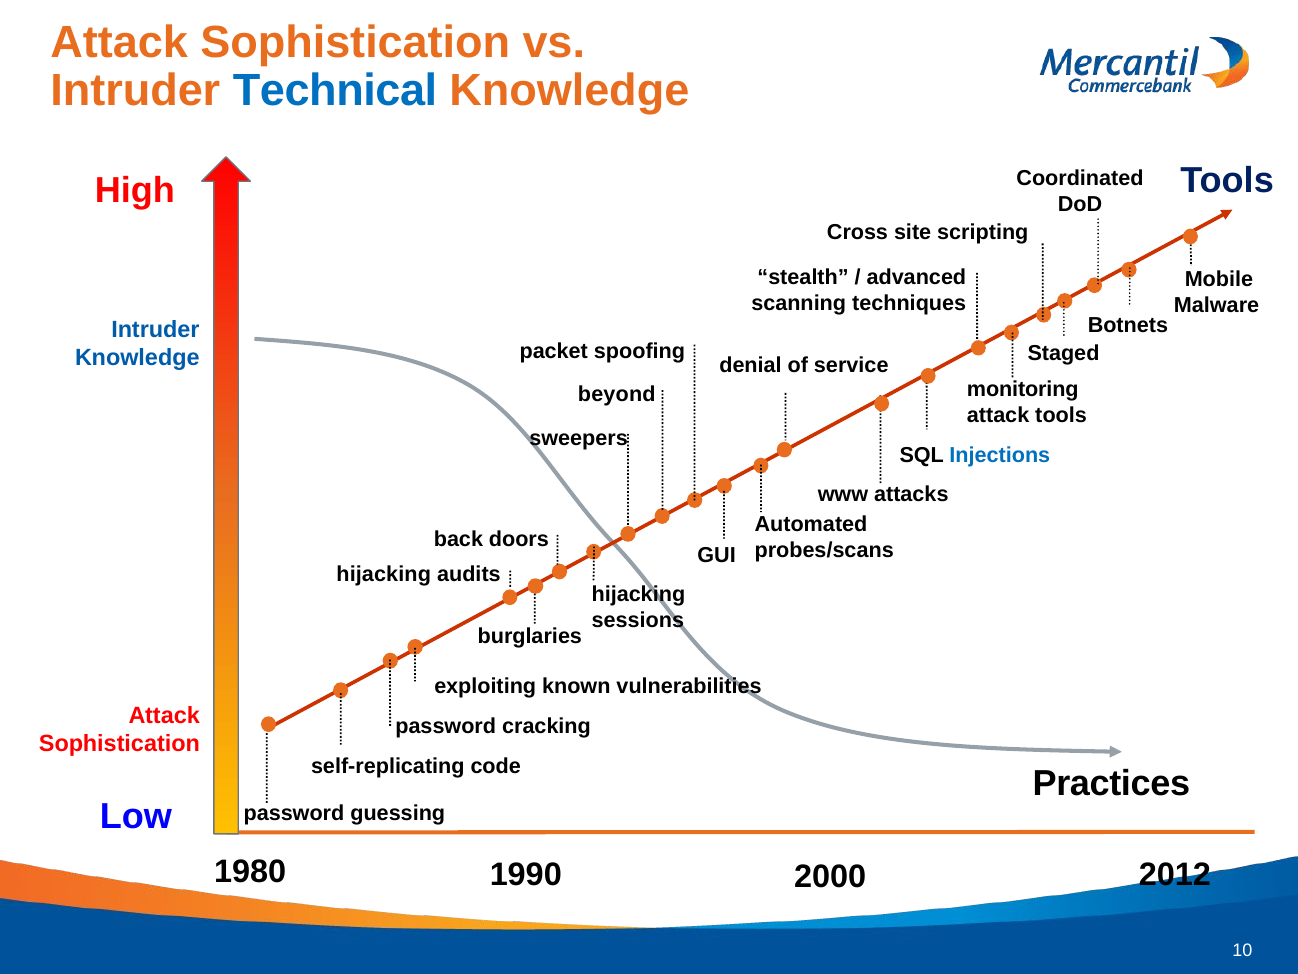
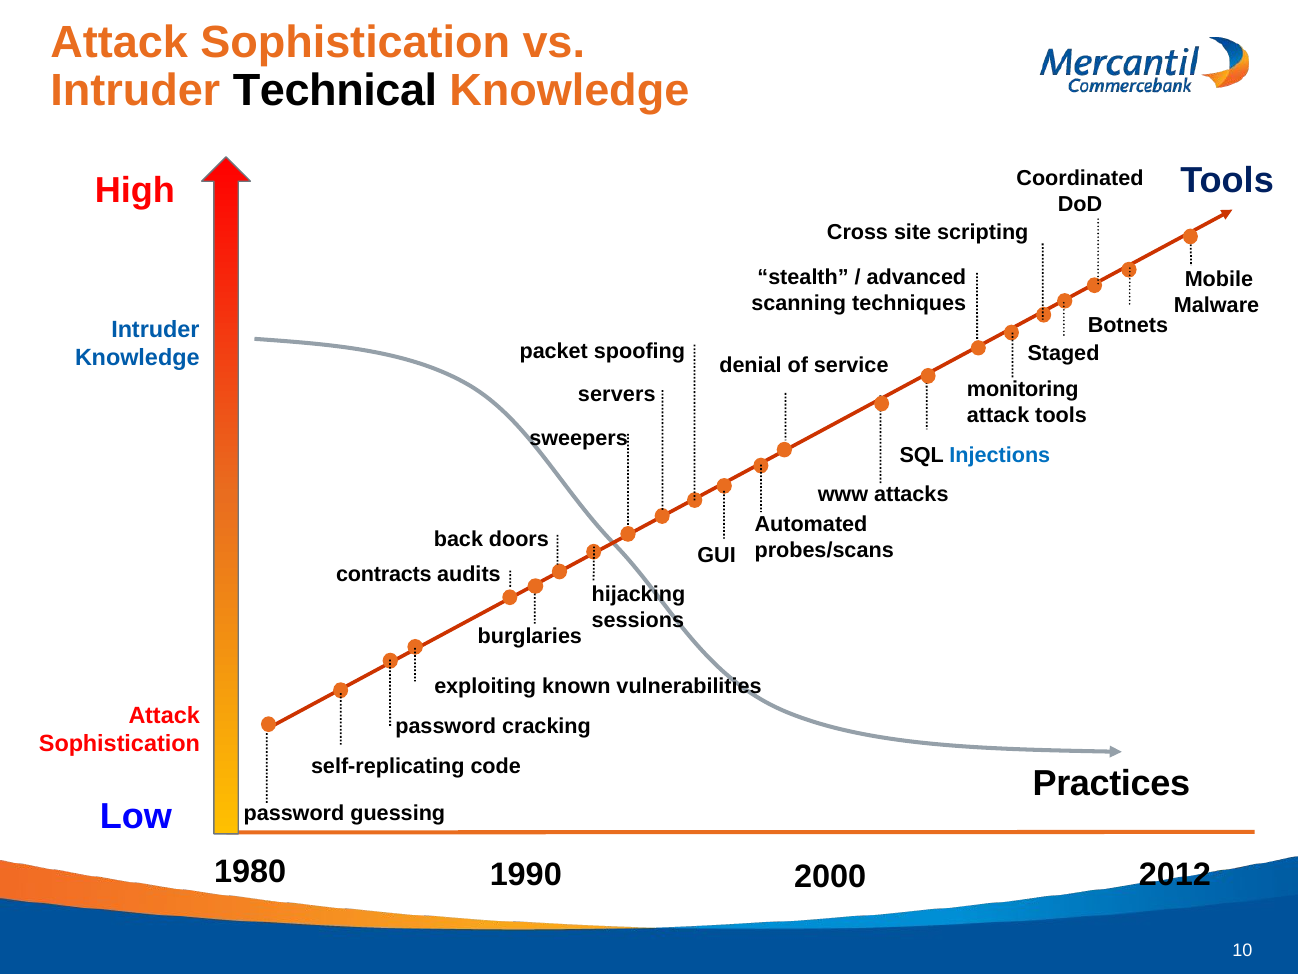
Technical colour: blue -> black (335, 91)
beyond: beyond -> servers (617, 394)
hijacking: hijacking -> contracts (384, 574)
